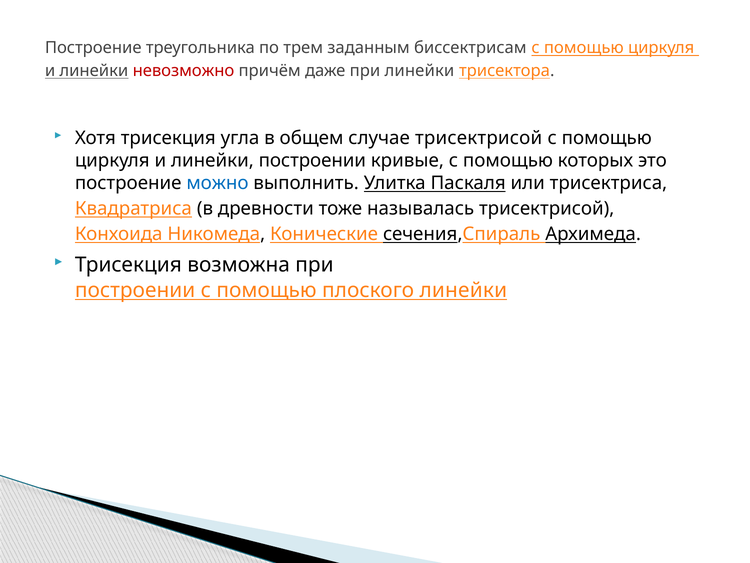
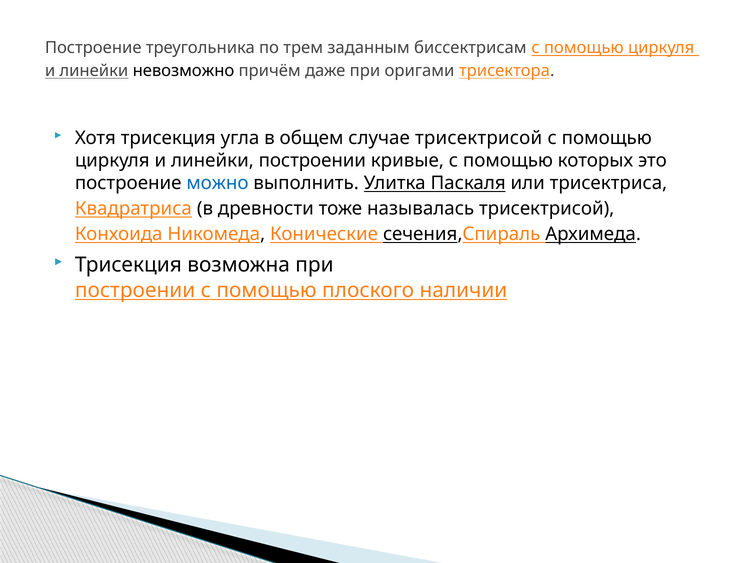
невозможно colour: red -> black (183, 71)
при линейки: линейки -> оригами (419, 71)
плоского линейки: линейки -> наличии (463, 290)
